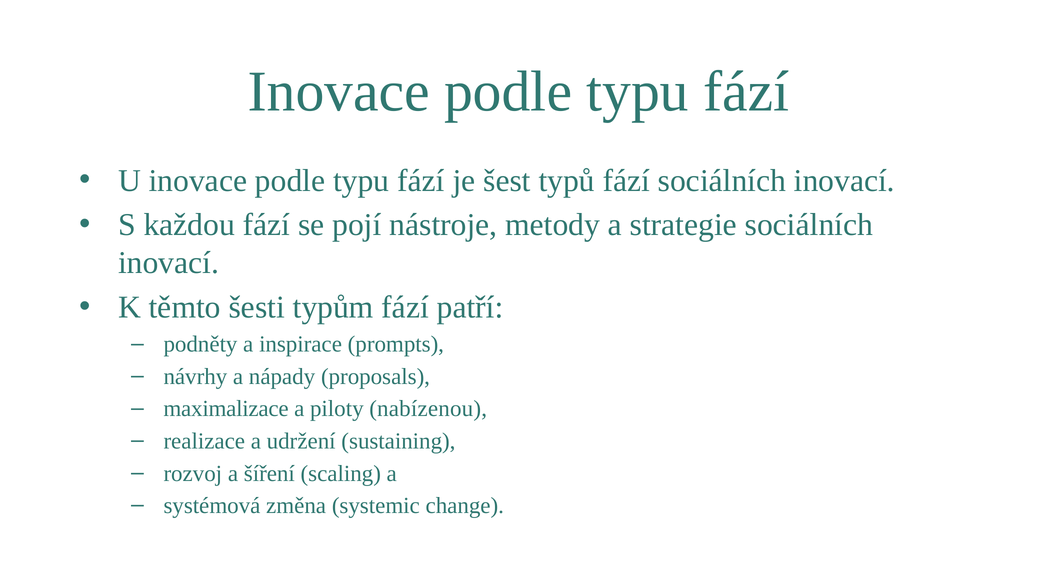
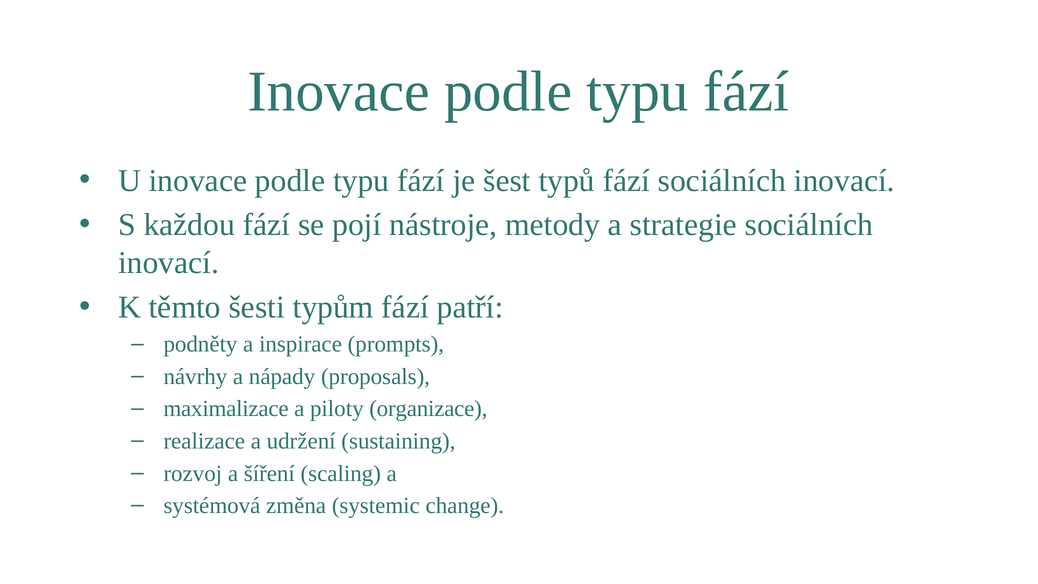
nabízenou: nabízenou -> organizace (428, 409)
